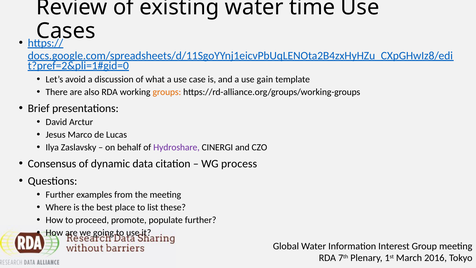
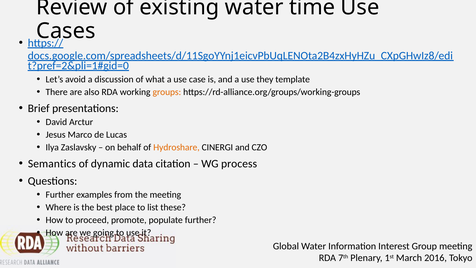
gain: gain -> they (265, 79)
Hydroshare colour: purple -> orange (176, 147)
Consensus: Consensus -> Semantics (52, 163)
